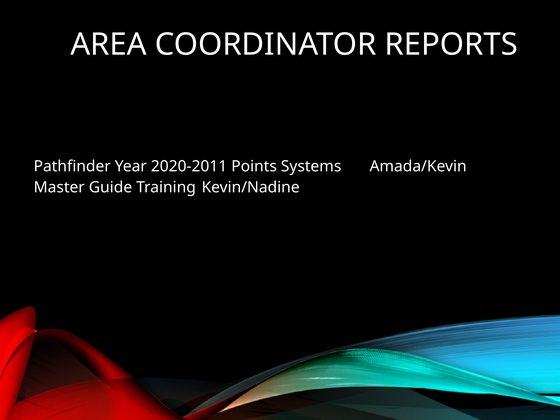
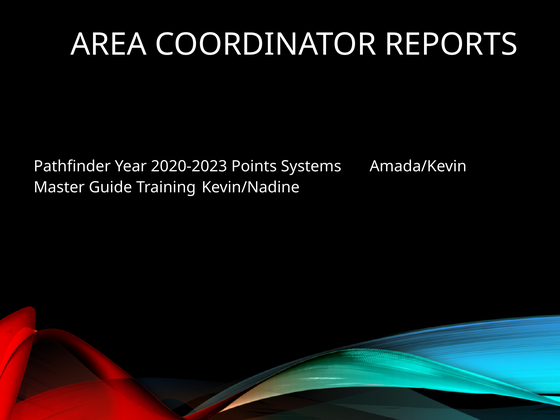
2020-2011: 2020-2011 -> 2020-2023 (189, 167)
